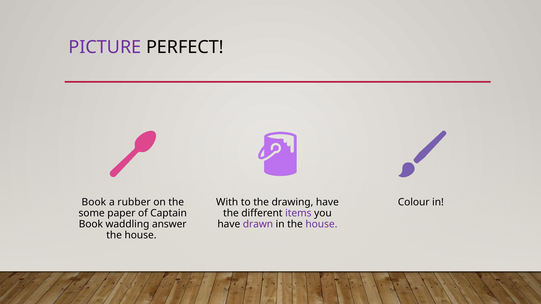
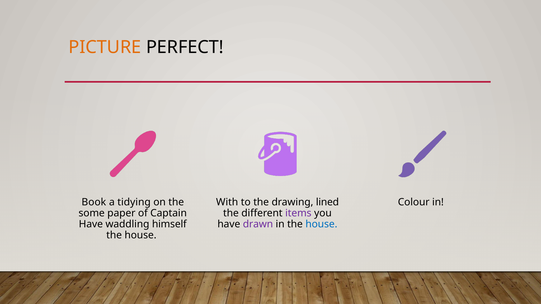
PICTURE colour: purple -> orange (105, 47)
rubber: rubber -> tidying (134, 202)
drawing have: have -> lined (327, 202)
Book: Book -> Have (91, 224)
answer: answer -> himself (169, 224)
house colour: purple -> blue (321, 224)
